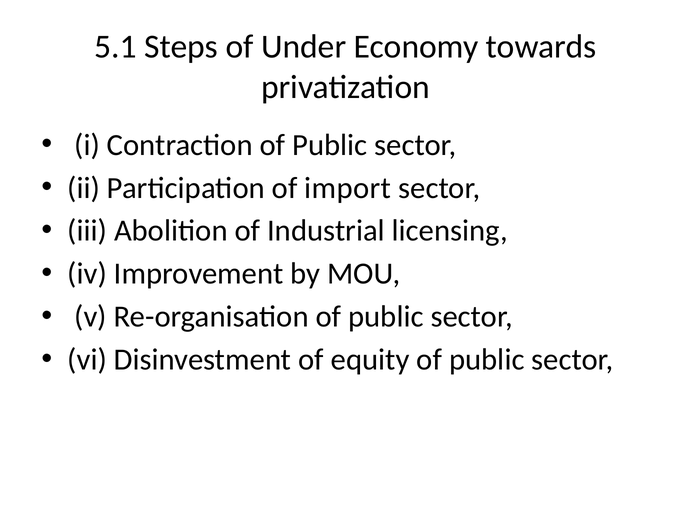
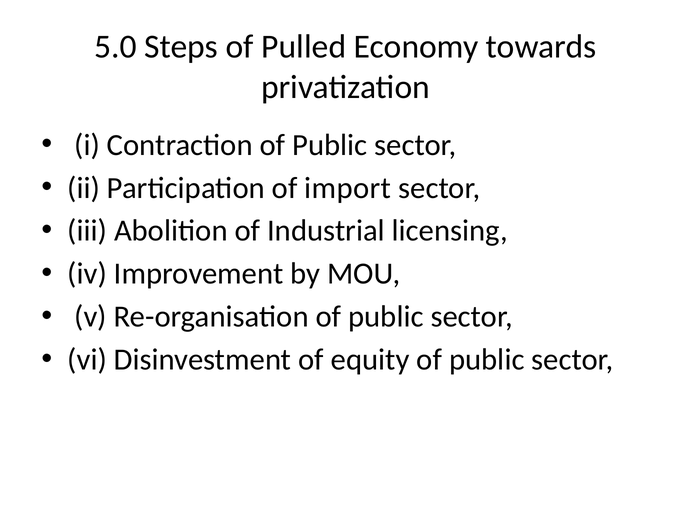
5.1: 5.1 -> 5.0 (115, 47)
Under: Under -> Pulled (304, 47)
